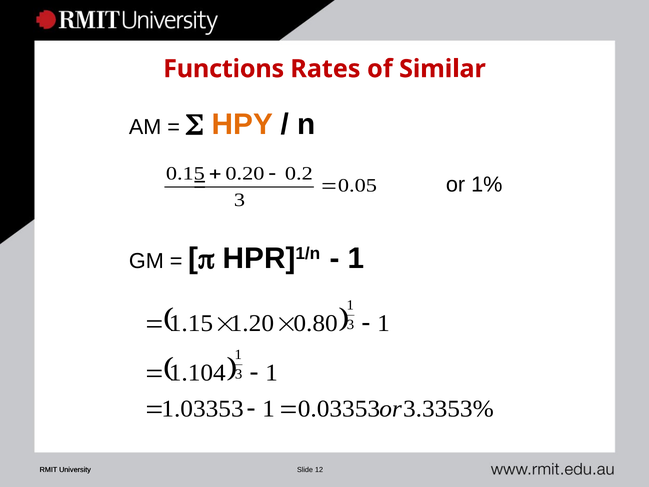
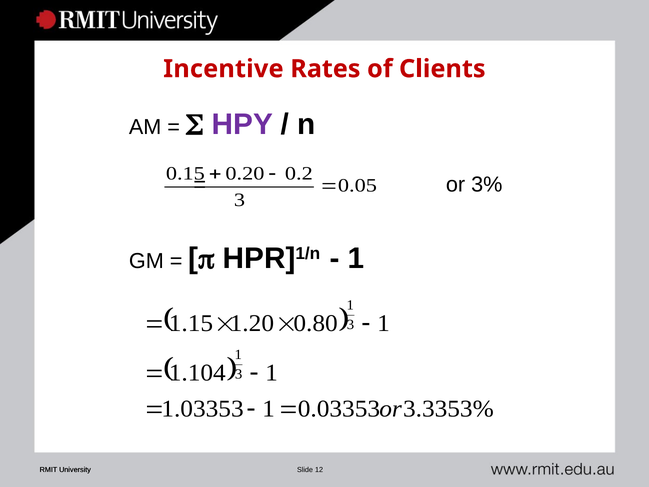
Functions: Functions -> Incentive (223, 69)
Similar: Similar -> Clients (442, 69)
HPY colour: orange -> purple (242, 124)
1%: 1% -> 3% (487, 184)
